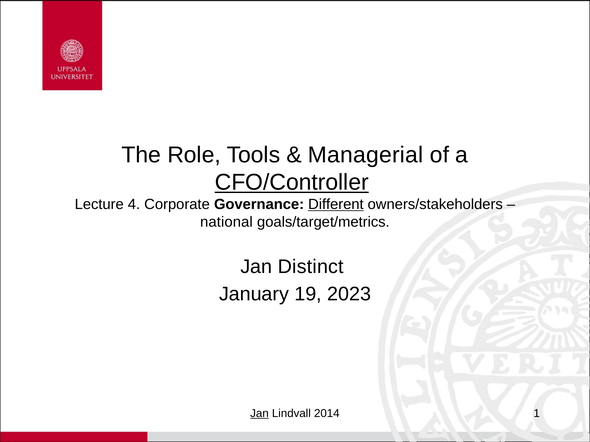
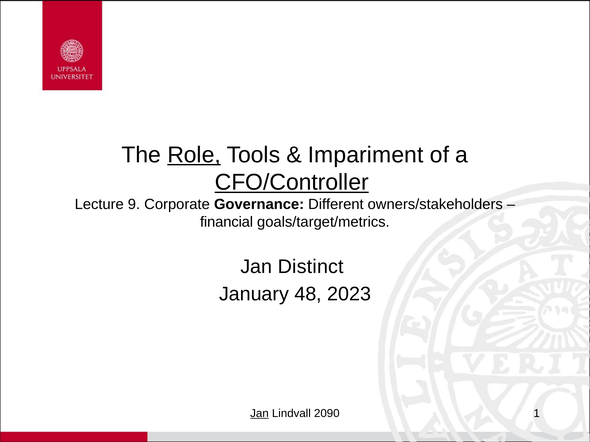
Role underline: none -> present (194, 155)
Managerial: Managerial -> Impariment (366, 155)
4: 4 -> 9 (134, 205)
Different underline: present -> none (336, 205)
national: national -> financial (227, 222)
19: 19 -> 48 (308, 294)
2014: 2014 -> 2090 (327, 414)
